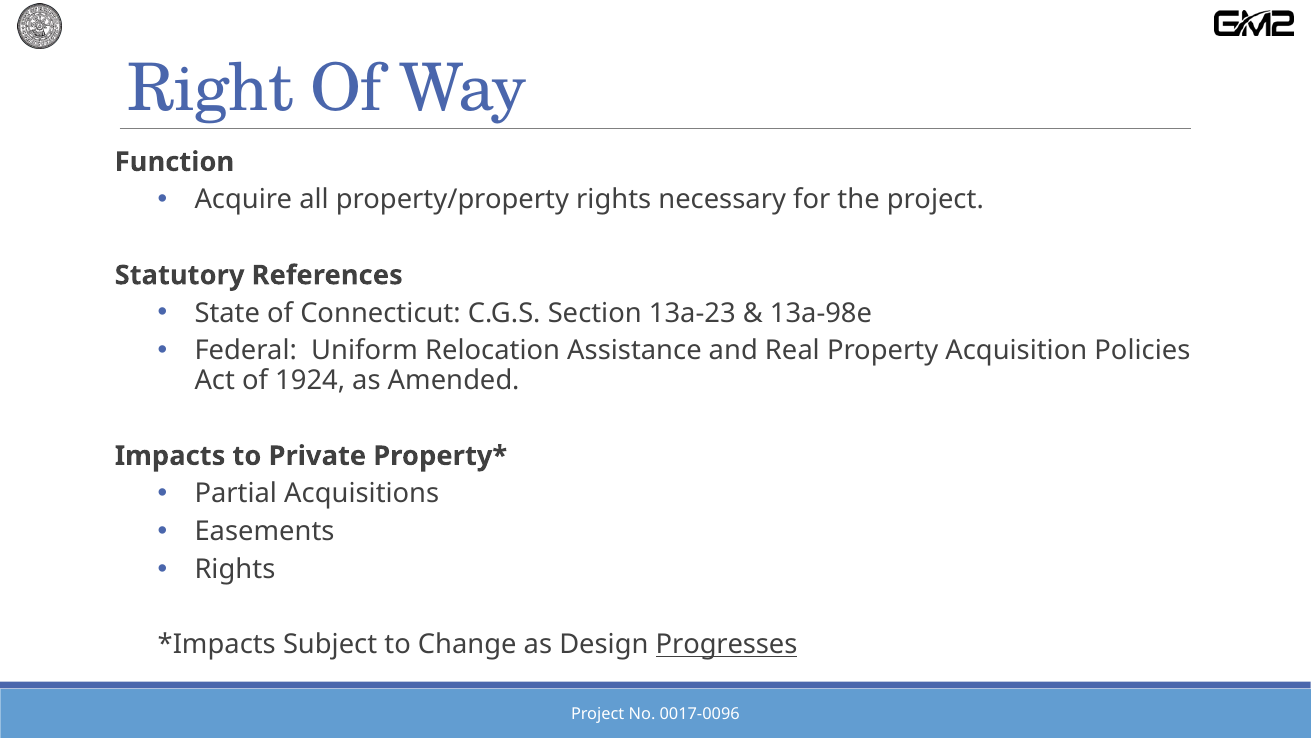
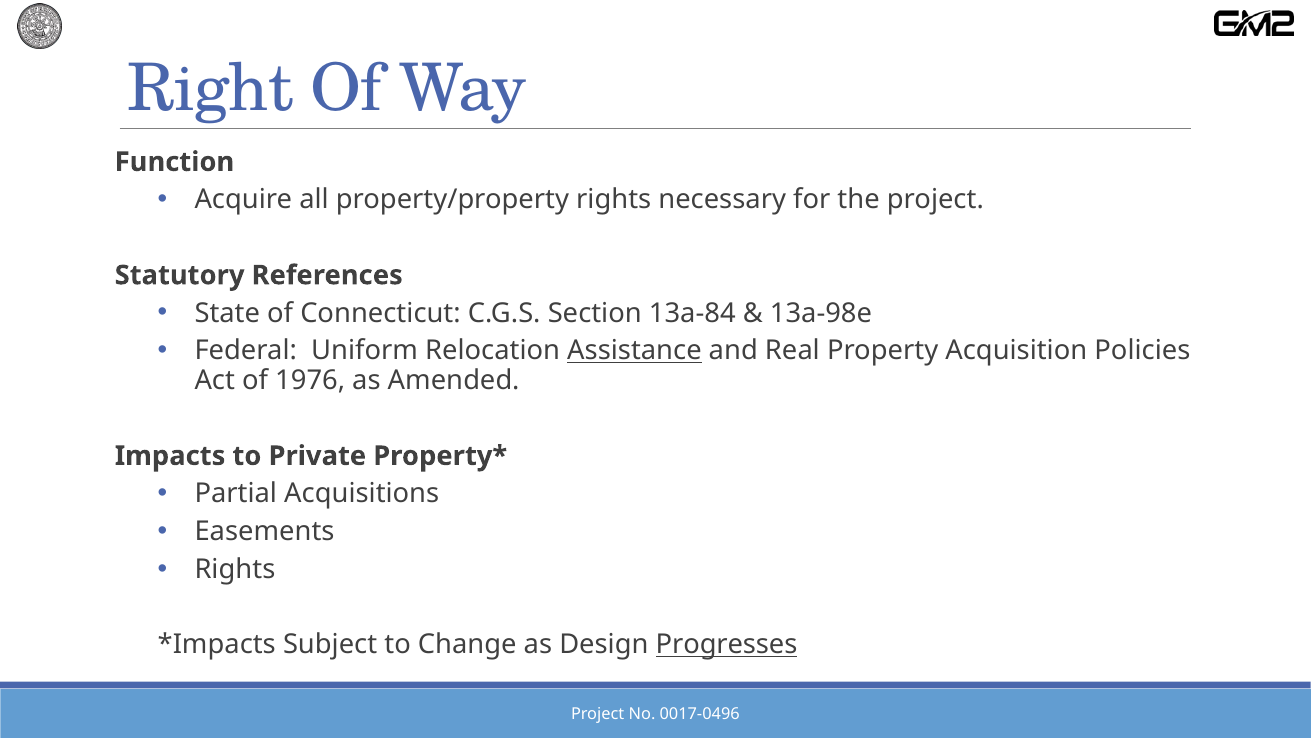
13a-23: 13a-23 -> 13a-84 (692, 313)
Assistance underline: none -> present (634, 351)
1924: 1924 -> 1976 (310, 380)
0017-0096: 0017-0096 -> 0017-0496 (700, 713)
